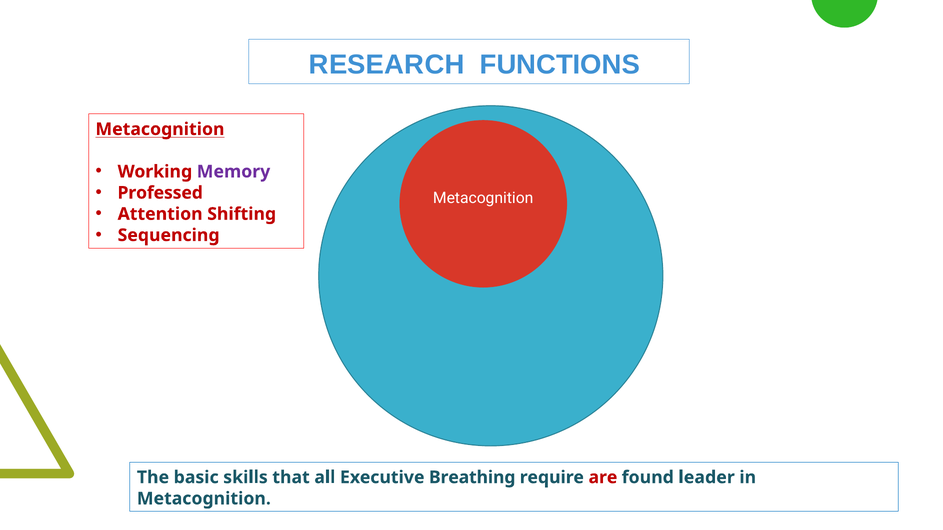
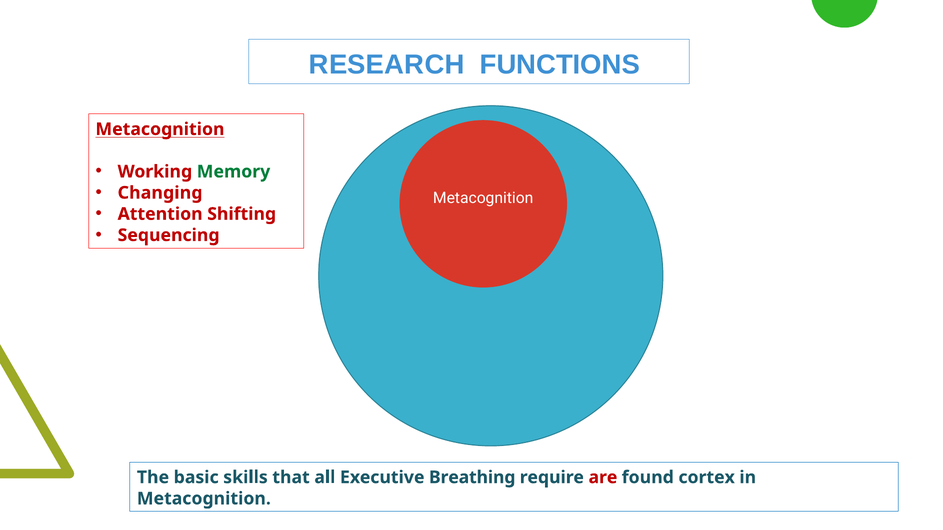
Memory colour: purple -> green (234, 172)
Professed: Professed -> Changing (160, 193)
leader: leader -> cortex (707, 478)
